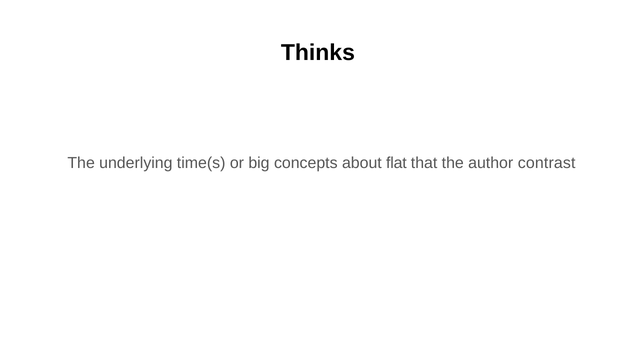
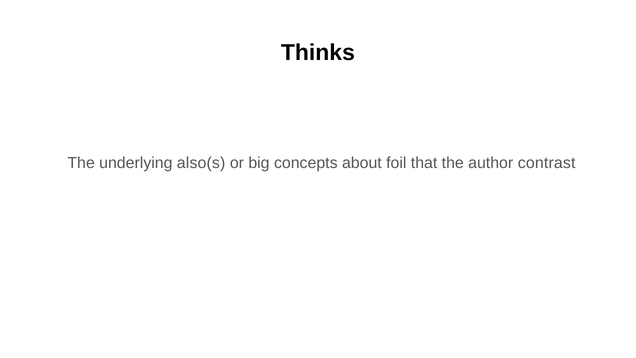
time(s: time(s -> also(s (201, 163)
flat: flat -> foil (396, 163)
